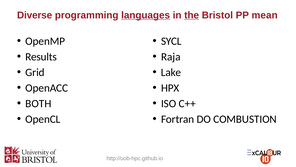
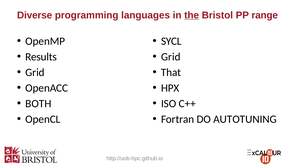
languages underline: present -> none (146, 15)
mean: mean -> range (265, 15)
Raja: Raja -> Grid (171, 57)
Lake: Lake -> That (171, 72)
COMBUSTION: COMBUSTION -> AUTOTUNING (245, 119)
